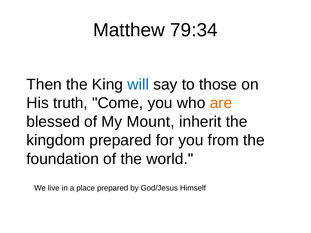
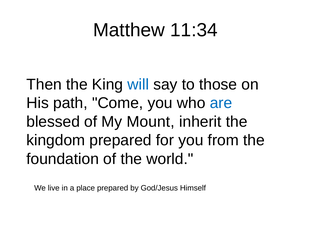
79:34: 79:34 -> 11:34 (194, 30)
truth: truth -> path (70, 103)
are colour: orange -> blue (221, 103)
